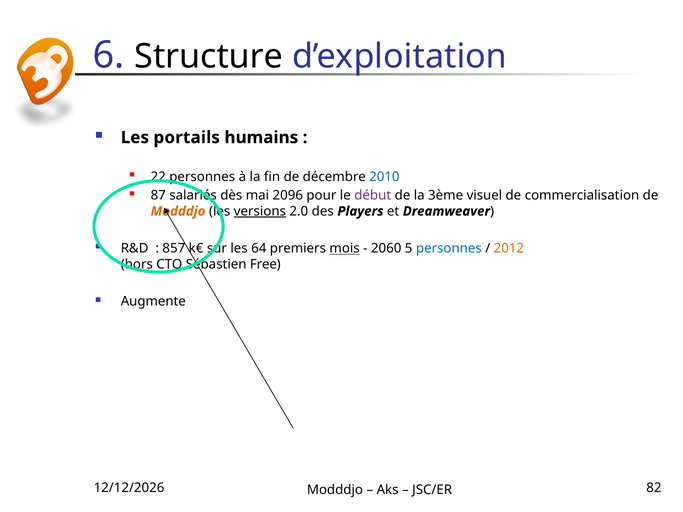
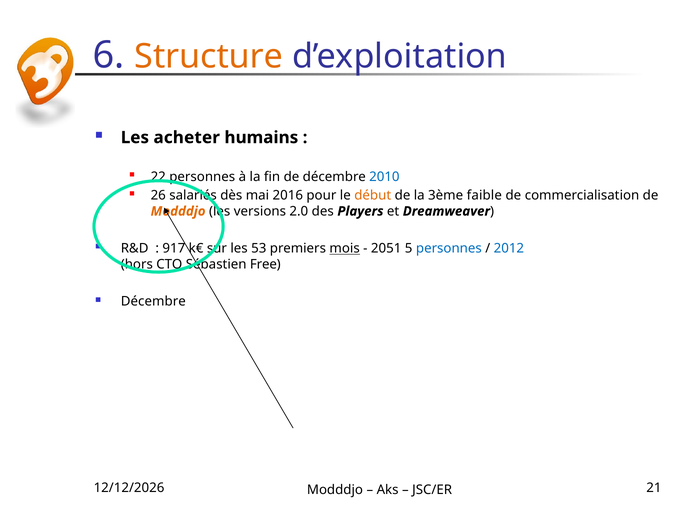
Structure colour: black -> orange (209, 56)
portails: portails -> acheter (187, 138)
87: 87 -> 26 (158, 195)
2096: 2096 -> 2016 (288, 195)
début colour: purple -> orange (373, 195)
visuel: visuel -> faible (484, 195)
versions underline: present -> none (260, 211)
857: 857 -> 917 (174, 249)
64: 64 -> 53 (259, 249)
2060: 2060 -> 2051 (386, 249)
2012 colour: orange -> blue (509, 249)
Augmente: Augmente -> Décembre (153, 302)
82: 82 -> 21 (654, 488)
